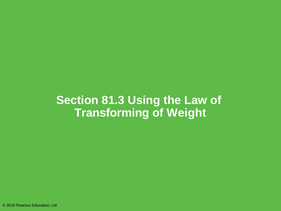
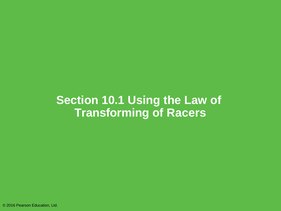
81.3: 81.3 -> 10.1 (113, 100)
Weight: Weight -> Racers (187, 113)
